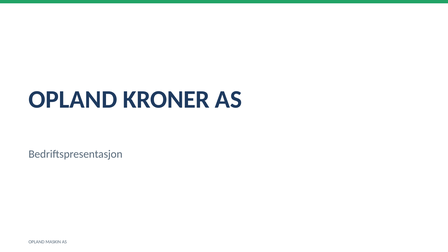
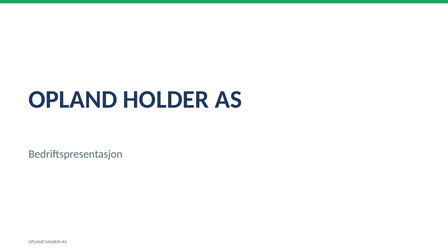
KRONER: KRONER -> HOLDER (166, 99)
